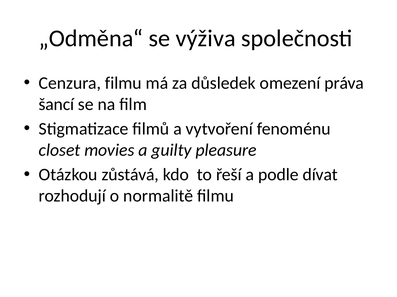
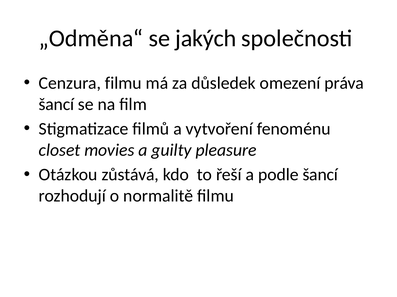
výživa: výživa -> jakých (206, 38)
podle dívat: dívat -> šancí (320, 175)
